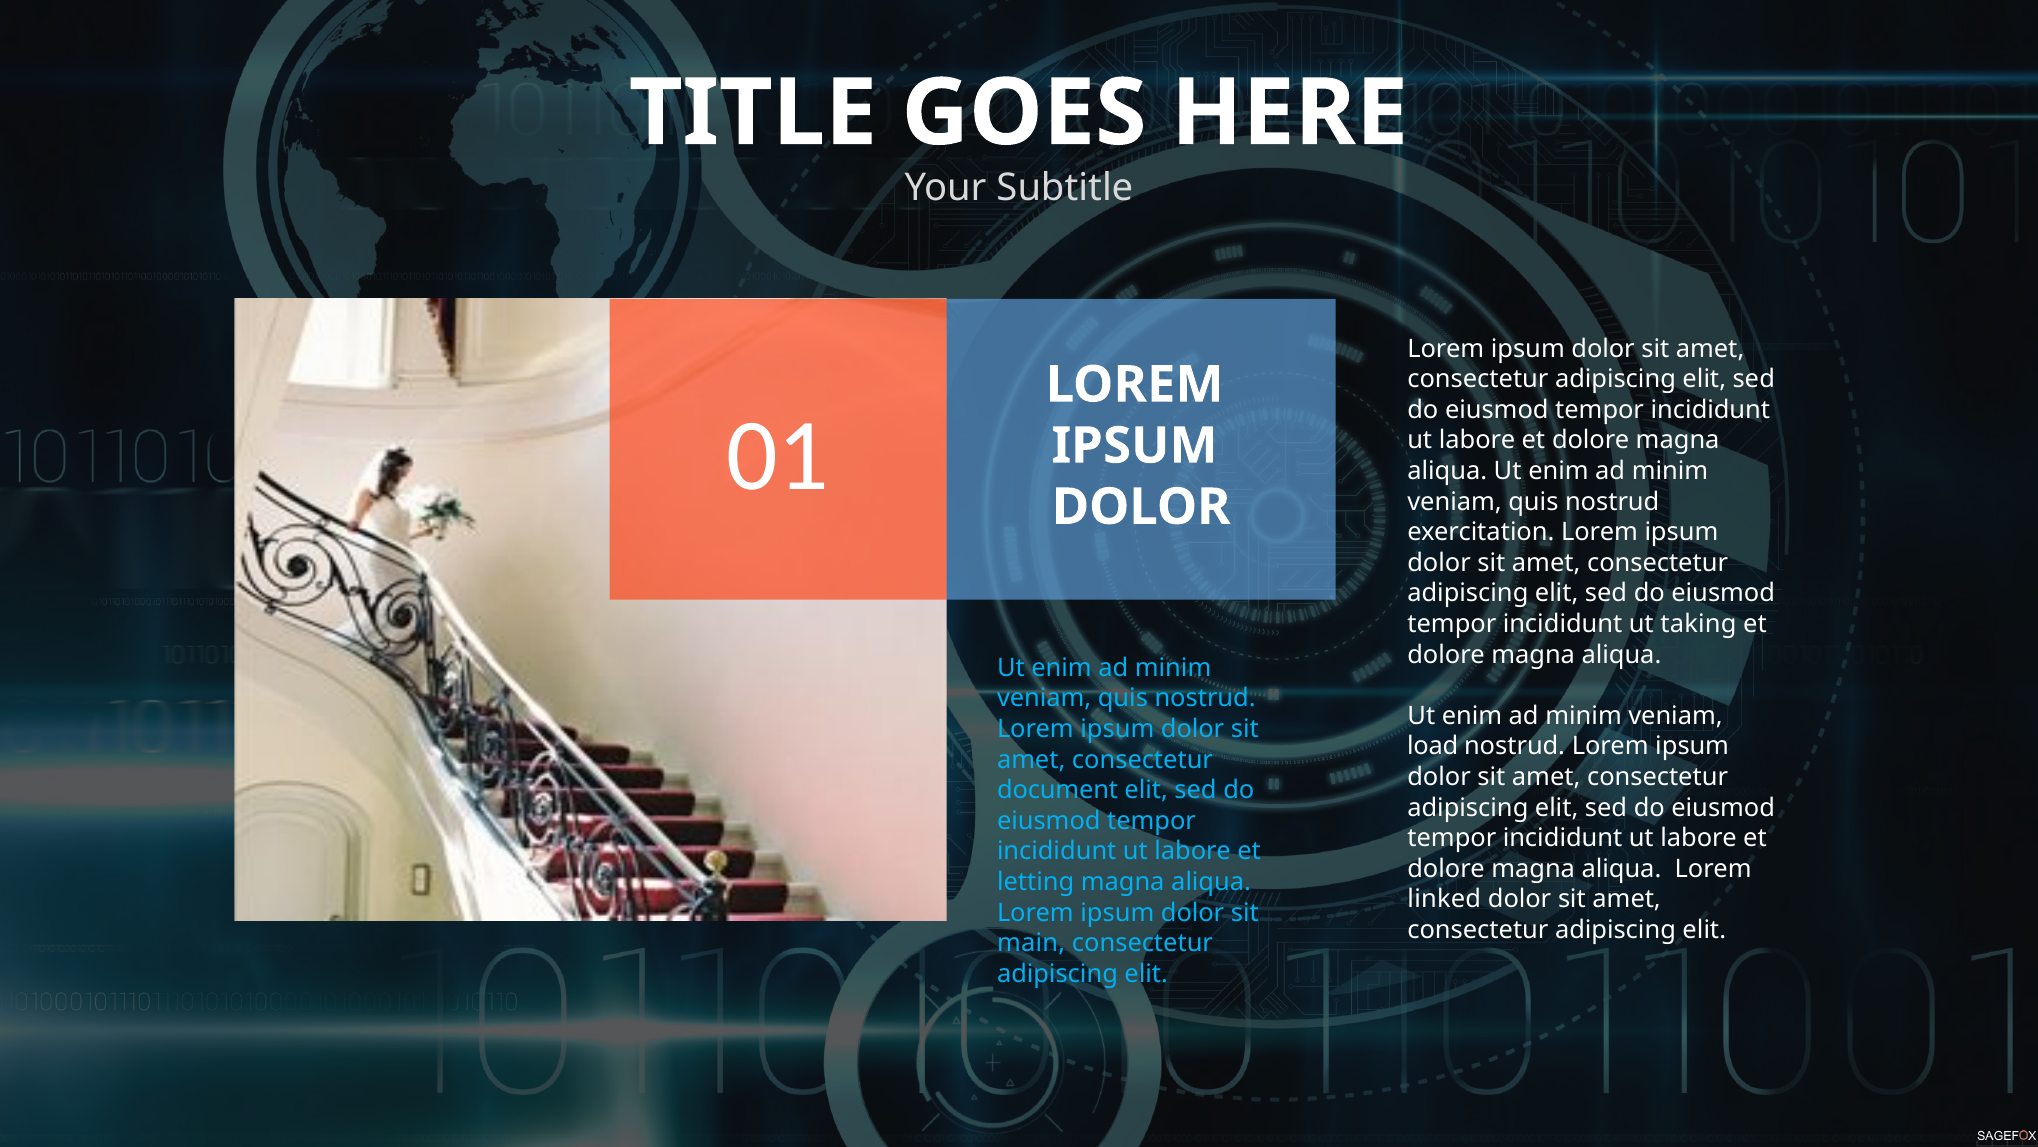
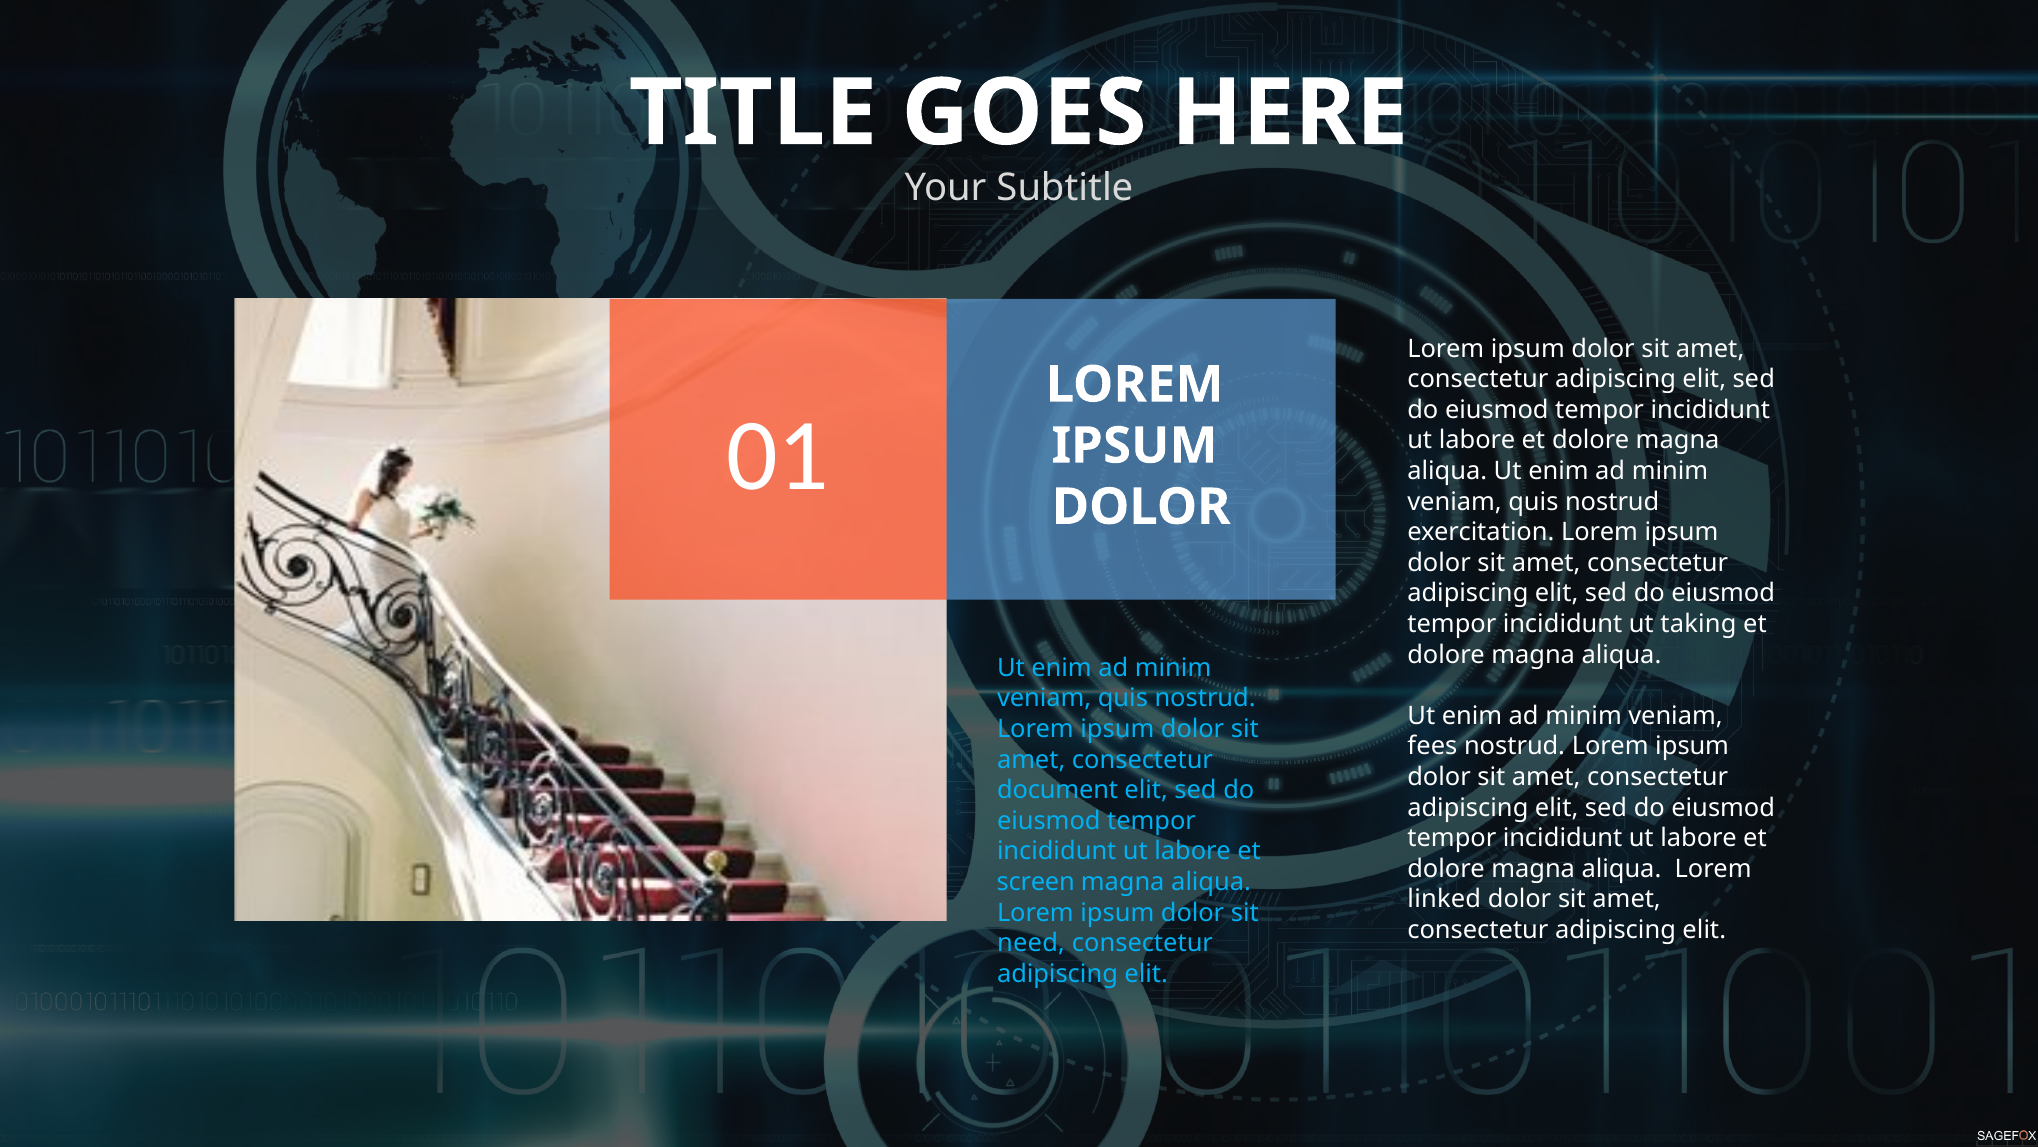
load: load -> fees (1432, 746)
letting: letting -> screen (1036, 882)
main: main -> need (1031, 943)
